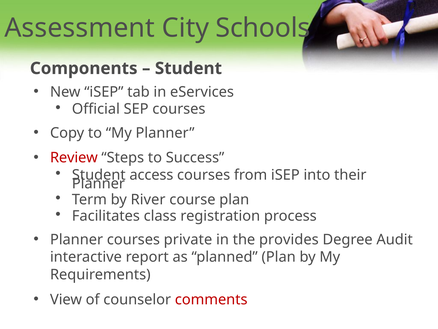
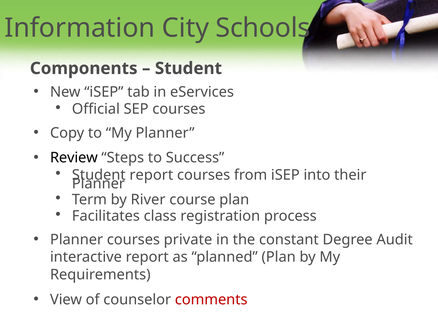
Assessment: Assessment -> Information (80, 28)
Review colour: red -> black (74, 157)
access: access -> report (151, 175)
provides: provides -> constant (289, 239)
